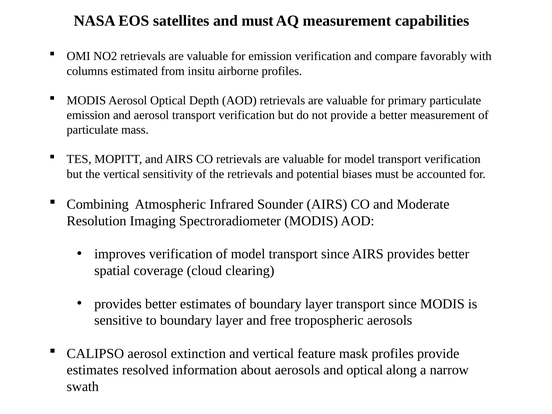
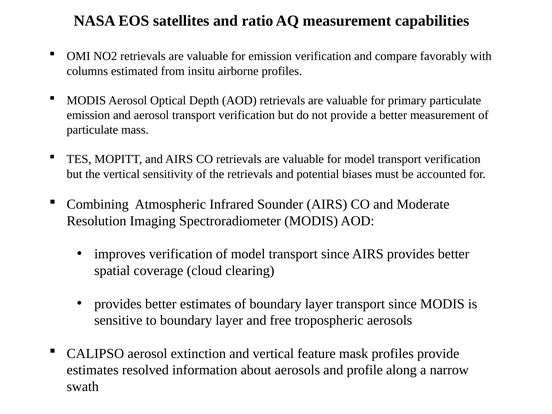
and must: must -> ratio (257, 21)
and optical: optical -> profile (365, 370)
